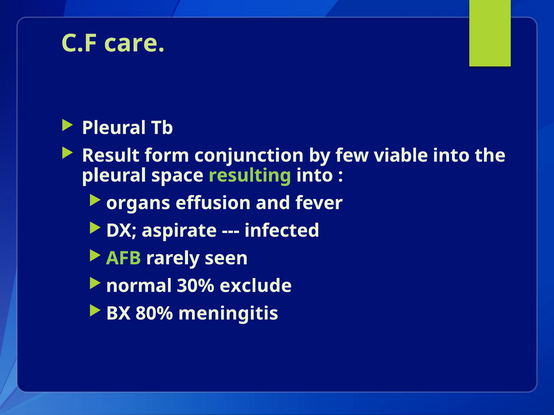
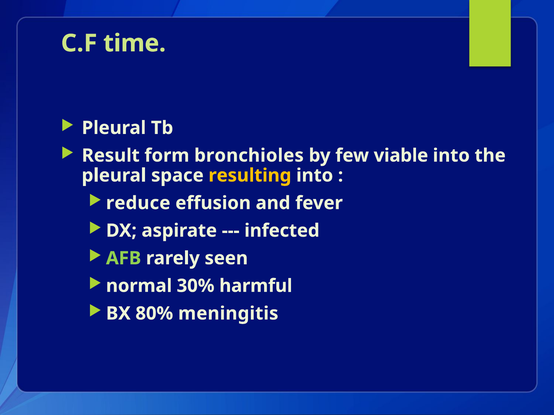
care: care -> time (135, 43)
conjunction: conjunction -> bronchioles (249, 156)
resulting colour: light green -> yellow (250, 176)
organs: organs -> reduce (138, 203)
exclude: exclude -> harmful (256, 286)
